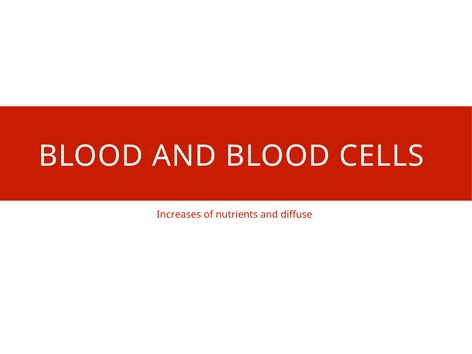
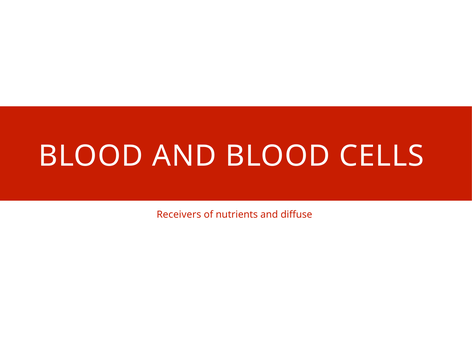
Increases: Increases -> Receivers (179, 215)
